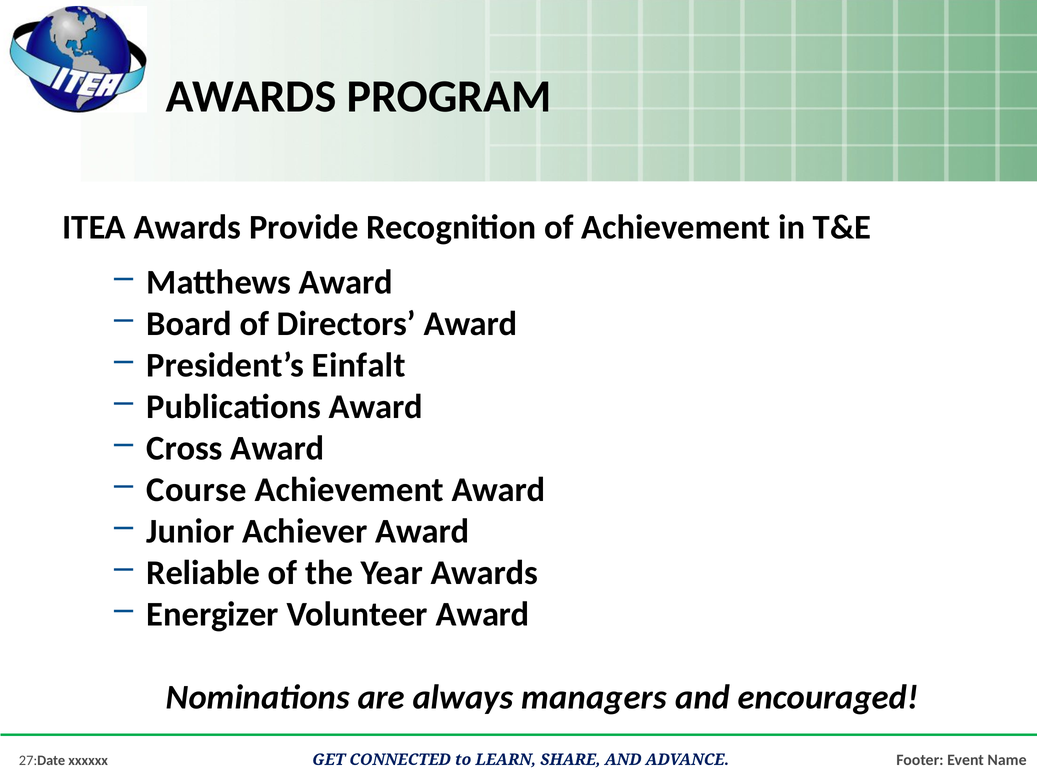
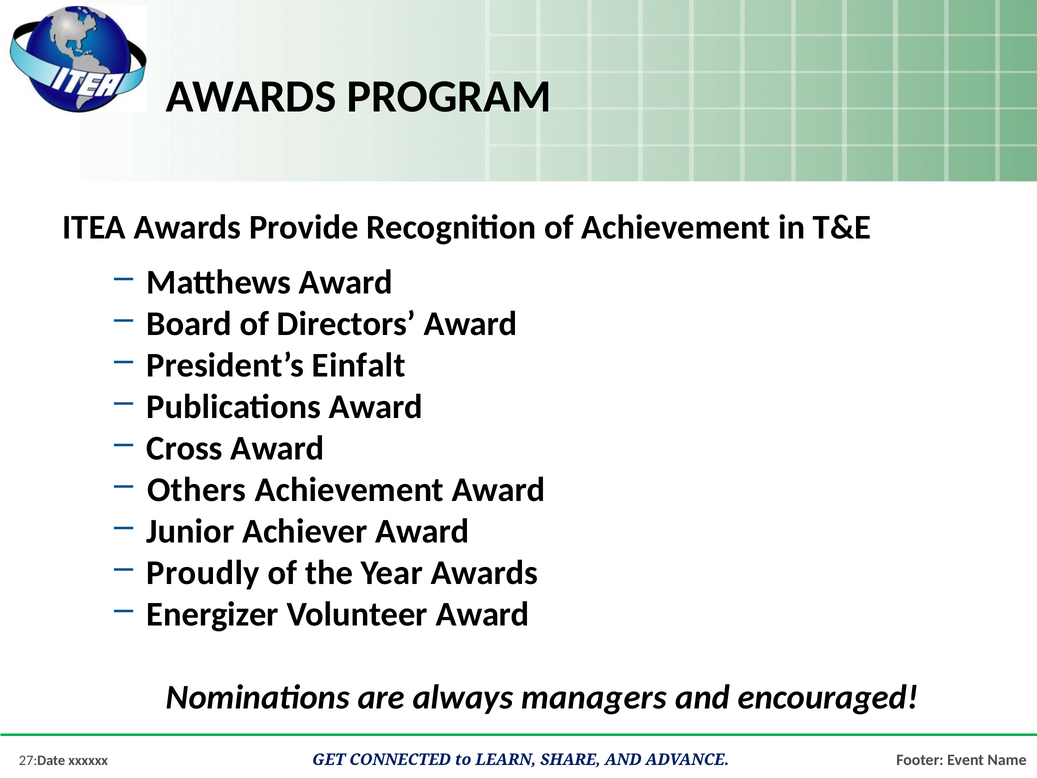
Course: Course -> Others (197, 490)
Reliable: Reliable -> Proudly (203, 573)
